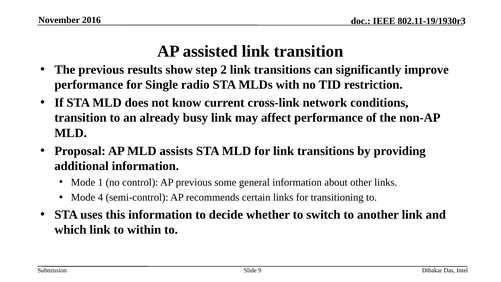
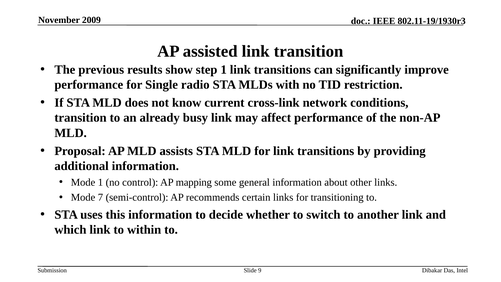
2016: 2016 -> 2009 (91, 20)
step 2: 2 -> 1 (224, 70)
AP previous: previous -> mapping (194, 182)
4: 4 -> 7 (100, 197)
